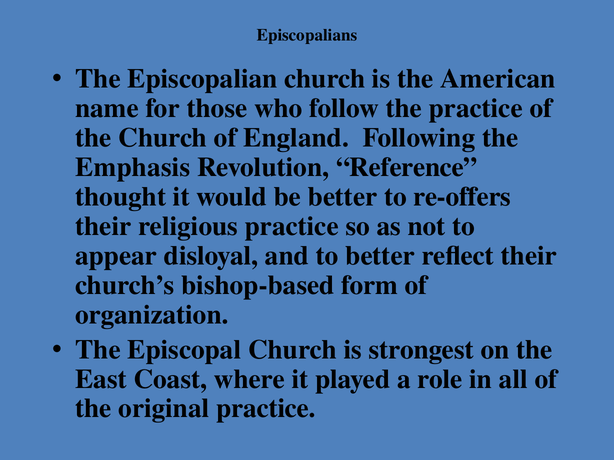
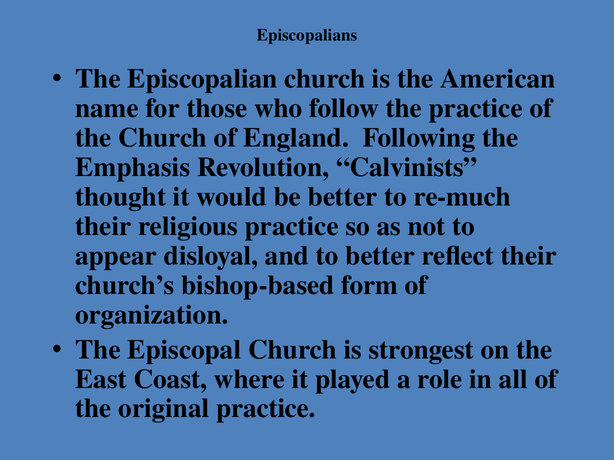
Reference: Reference -> Calvinists (407, 168)
re-offers: re-offers -> re-much (462, 197)
